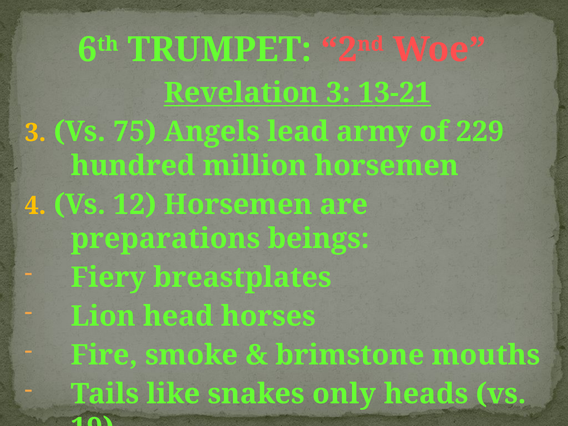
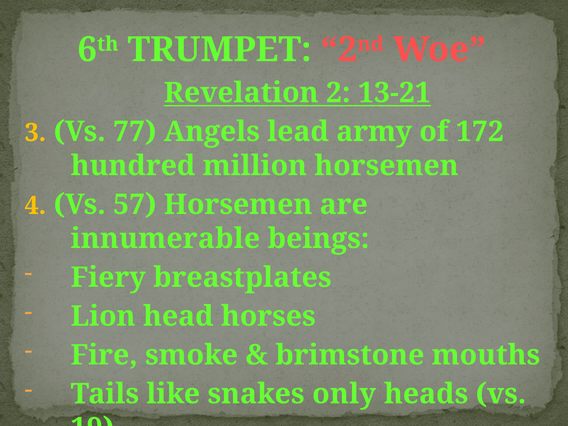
Revelation 3: 3 -> 2 (338, 93)
75: 75 -> 77 (135, 132)
229: 229 -> 172 (480, 132)
12: 12 -> 57 (135, 205)
preparations: preparations -> innumerable (165, 239)
